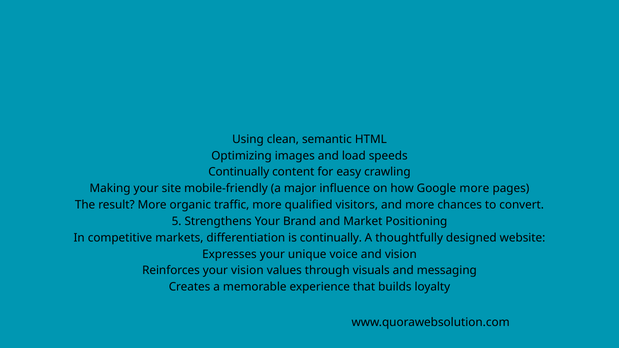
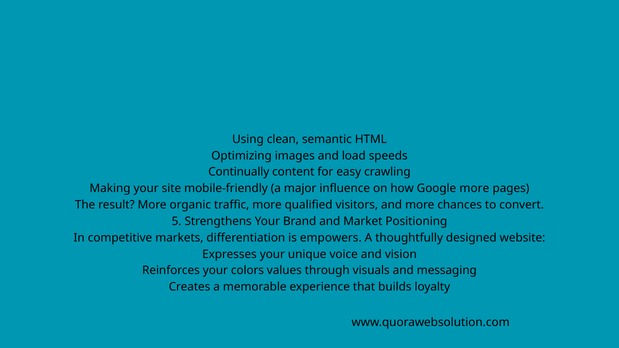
is continually: continually -> empowers (331, 238)
your vision: vision -> colors (247, 271)
